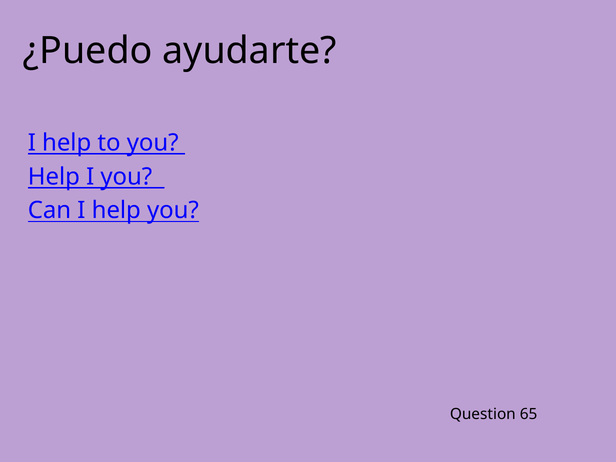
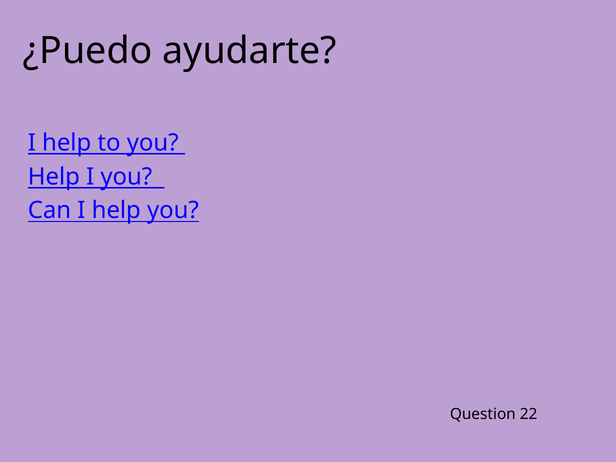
65: 65 -> 22 (529, 414)
